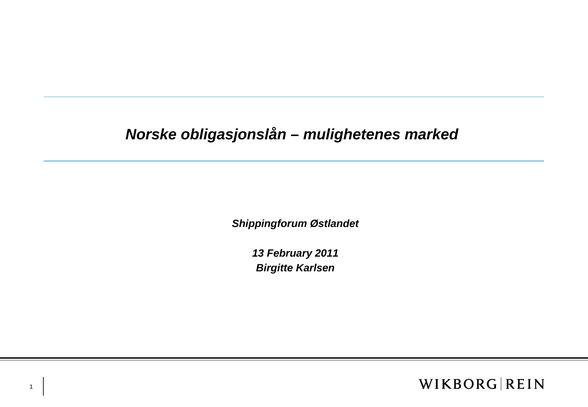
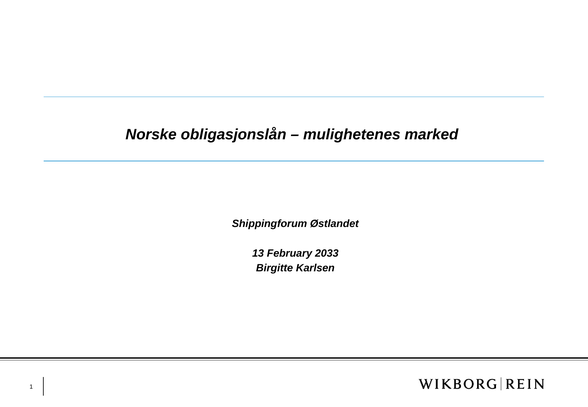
2011: 2011 -> 2033 (327, 253)
